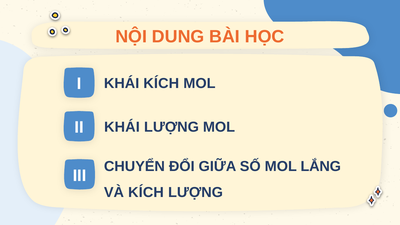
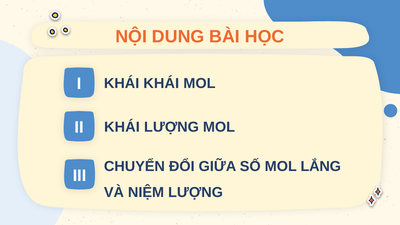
KHÁI KÍCH: KÍCH -> KHÁI (161, 84)
VÀ KÍCH: KÍCH -> NIỆM (146, 192)
